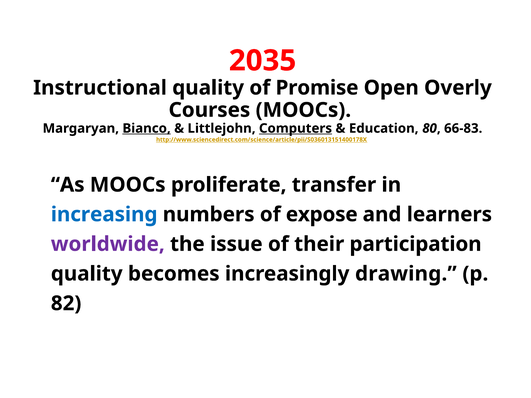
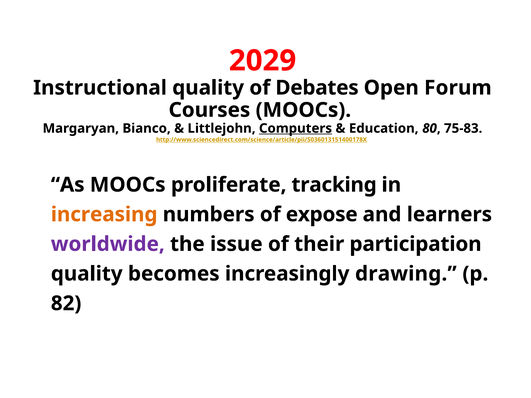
2035: 2035 -> 2029 (263, 61)
Promise: Promise -> Debates (317, 88)
Overly: Overly -> Forum (458, 88)
Bianco underline: present -> none (147, 128)
66-83: 66-83 -> 75-83 (463, 128)
transfer: transfer -> tracking (334, 185)
increasing colour: blue -> orange (104, 215)
